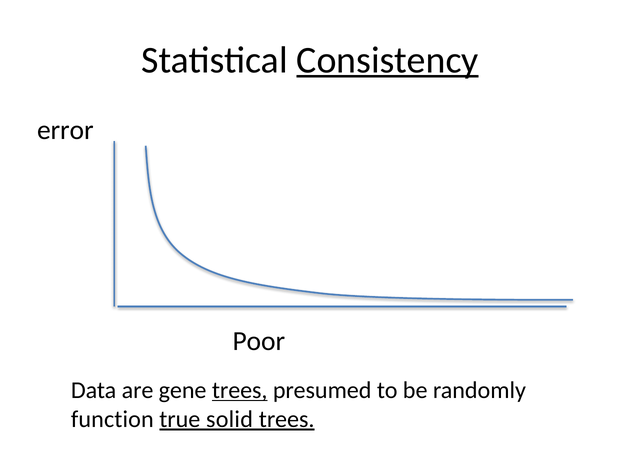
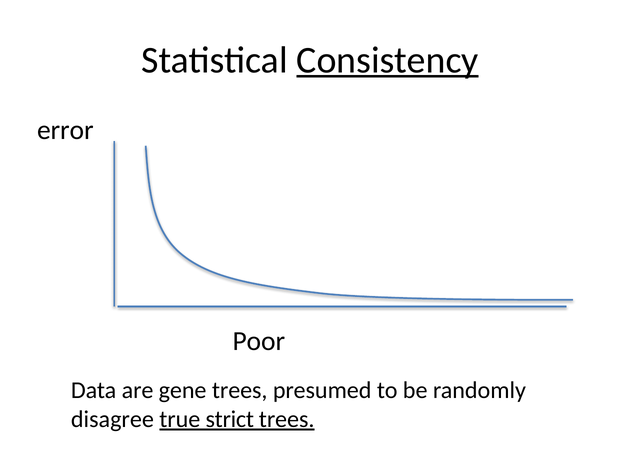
trees underline: present -> none (240, 390)
function: function -> disagree (112, 419)
solid: solid -> strict (230, 419)
